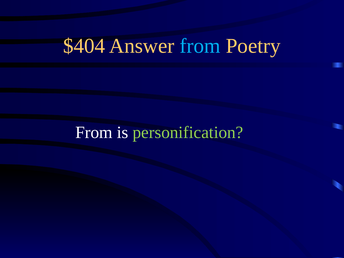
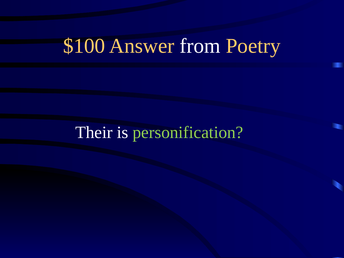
$404: $404 -> $100 (84, 46)
from colour: light blue -> white (200, 46)
From: From -> Their (94, 132)
